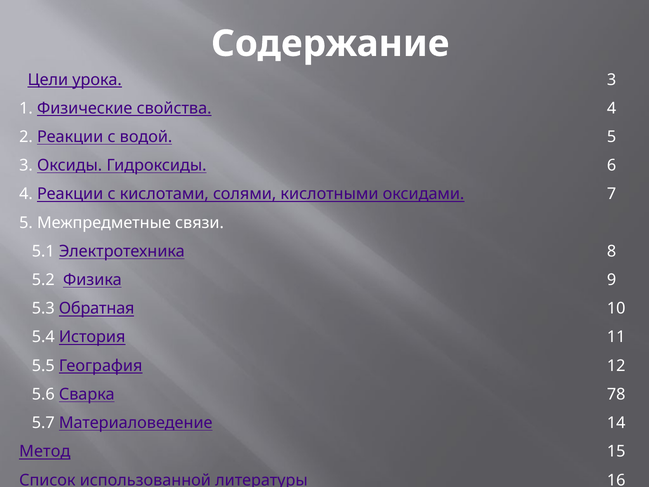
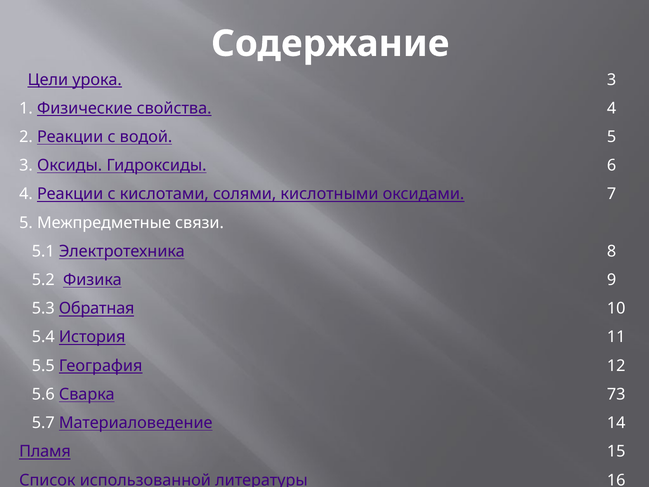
78: 78 -> 73 (616, 394)
Метод: Метод -> Пламя (45, 451)
